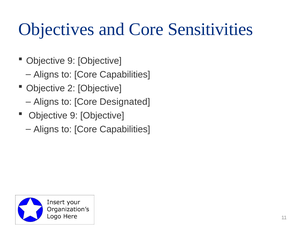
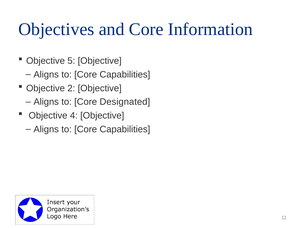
Sensitivities: Sensitivities -> Information (210, 29)
9: 9 -> 5 (71, 61)
9: 9 -> 4 (74, 116)
